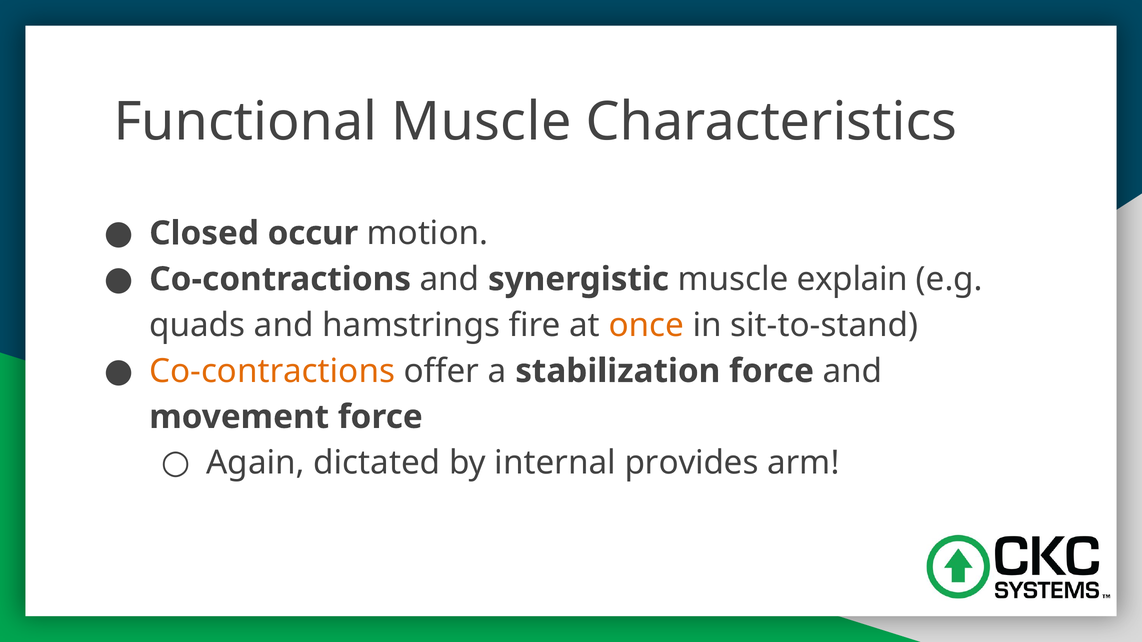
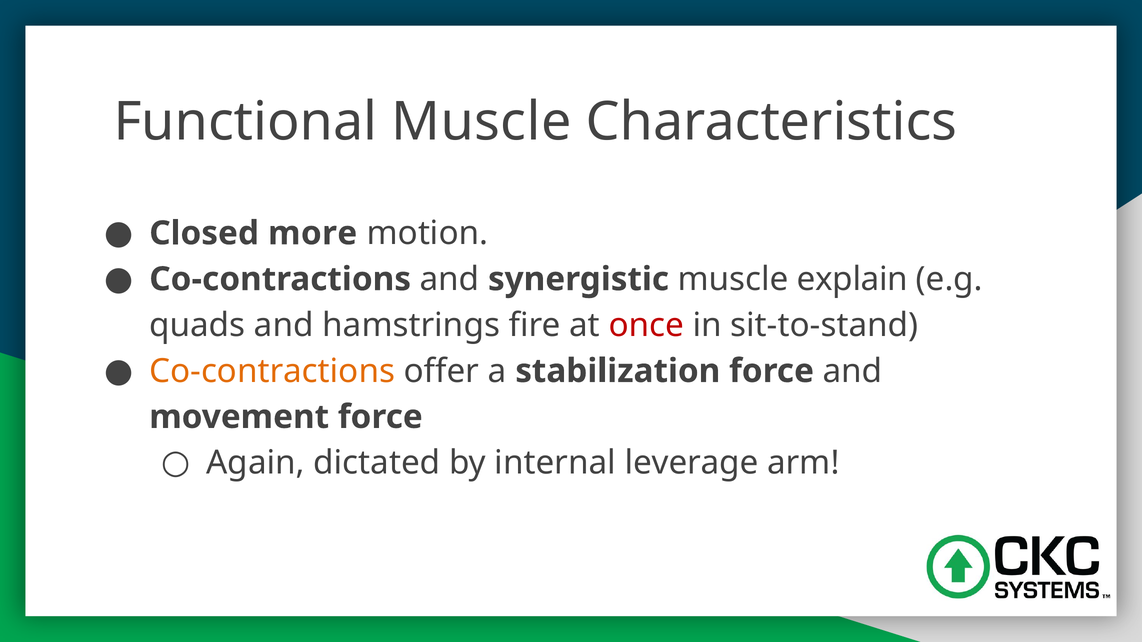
occur: occur -> more (313, 233)
once colour: orange -> red (646, 325)
provides: provides -> leverage (692, 463)
